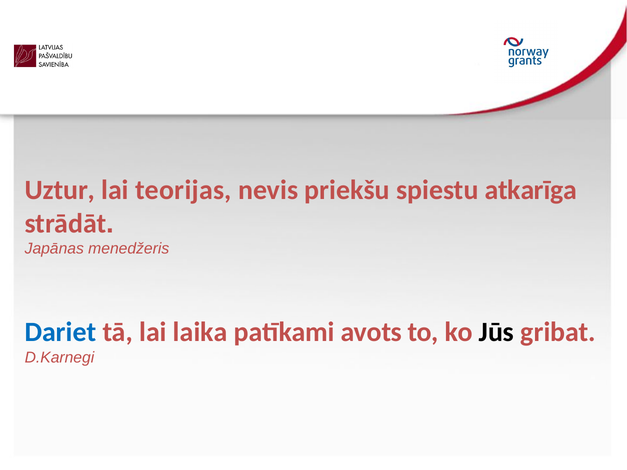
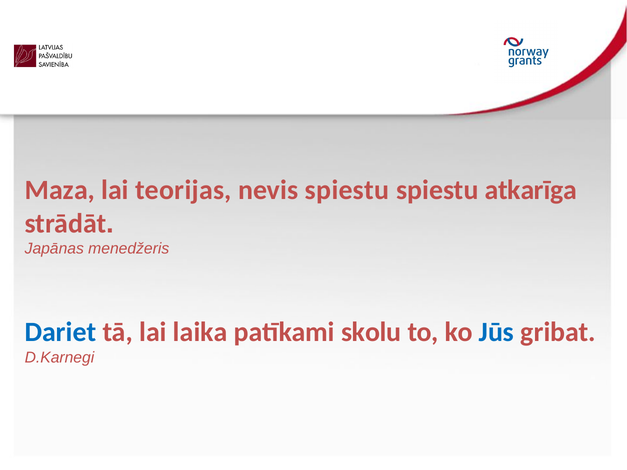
Uztur: Uztur -> Maza (60, 190)
nevis priekšu: priekšu -> spiestu (347, 190)
avots: avots -> skolu (371, 332)
Jūs colour: black -> blue (496, 332)
